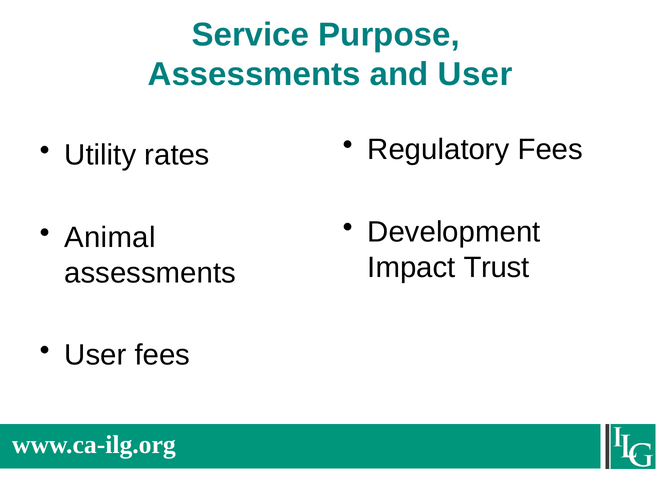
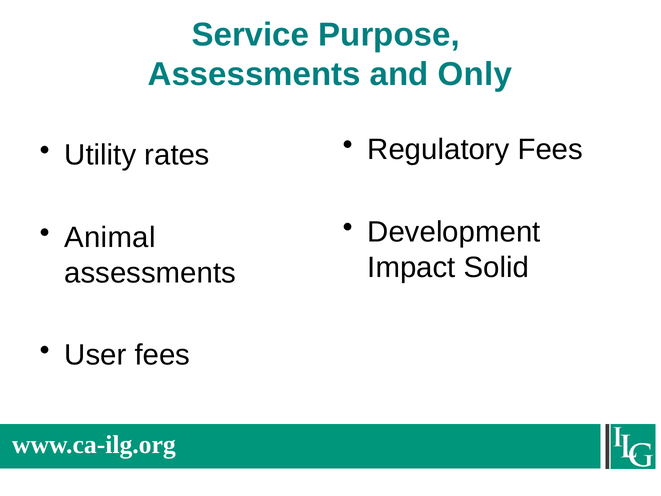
and User: User -> Only (475, 74)
Trust: Trust -> Solid (496, 267)
